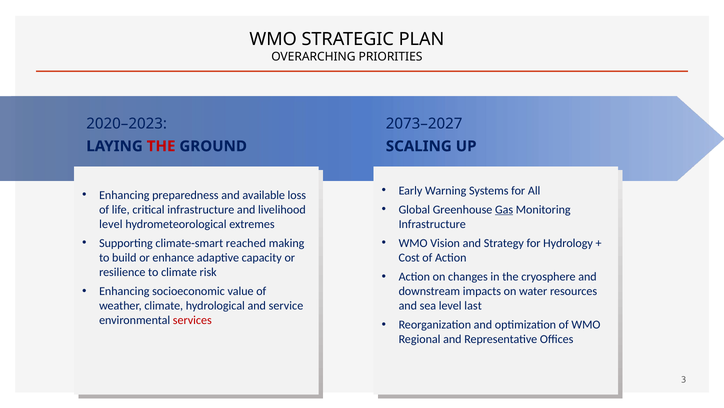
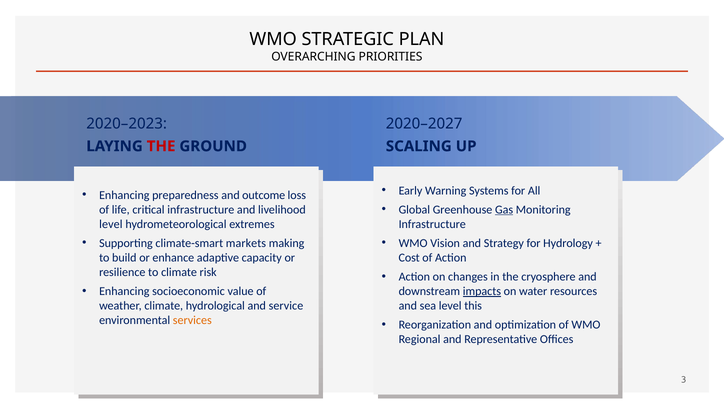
2073–2027: 2073–2027 -> 2020–2027 (424, 123)
available: available -> outcome (264, 195)
reached: reached -> markets (246, 243)
impacts underline: none -> present (482, 291)
last: last -> this (473, 305)
services colour: red -> orange (192, 320)
